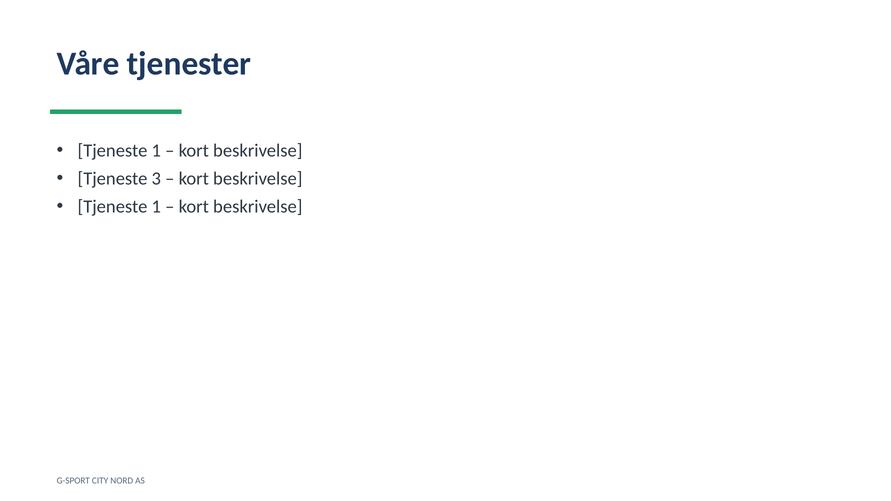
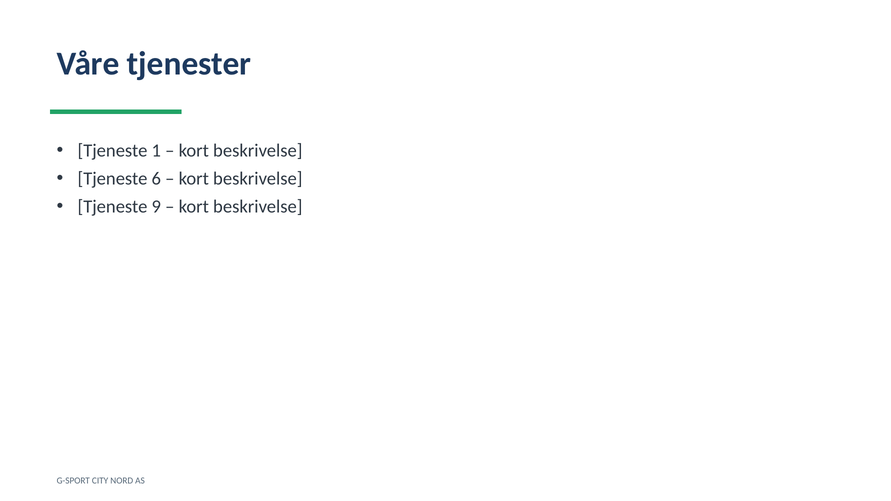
3: 3 -> 6 (156, 179)
1: 1 -> 9 (156, 207)
